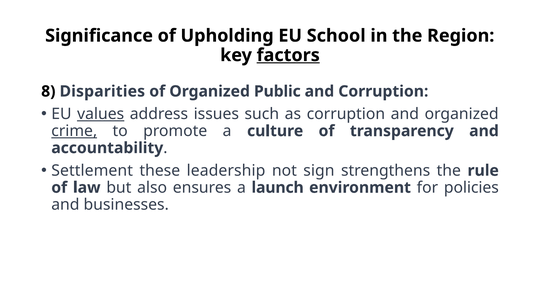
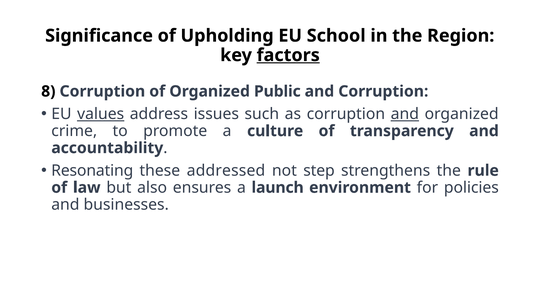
8 Disparities: Disparities -> Corruption (102, 91)
and underline: none -> present (405, 114)
crime underline: present -> none (74, 131)
Settlement: Settlement -> Resonating (92, 170)
leadership: leadership -> addressed (226, 170)
sign: sign -> step (319, 170)
